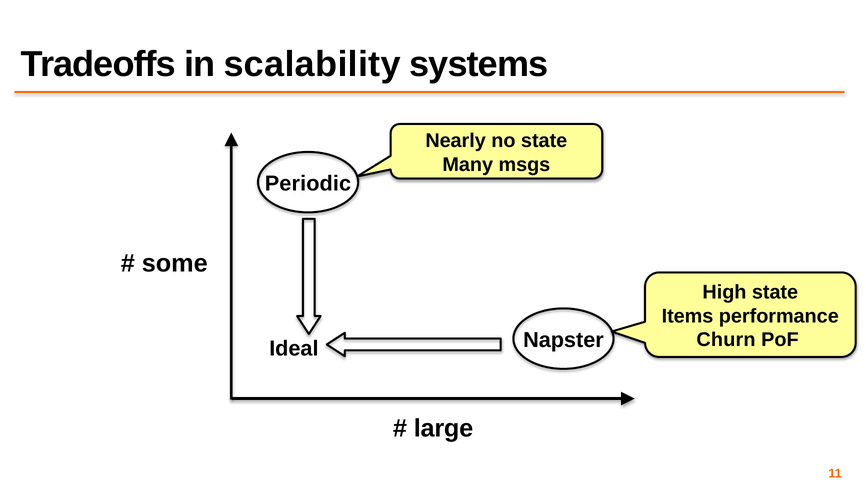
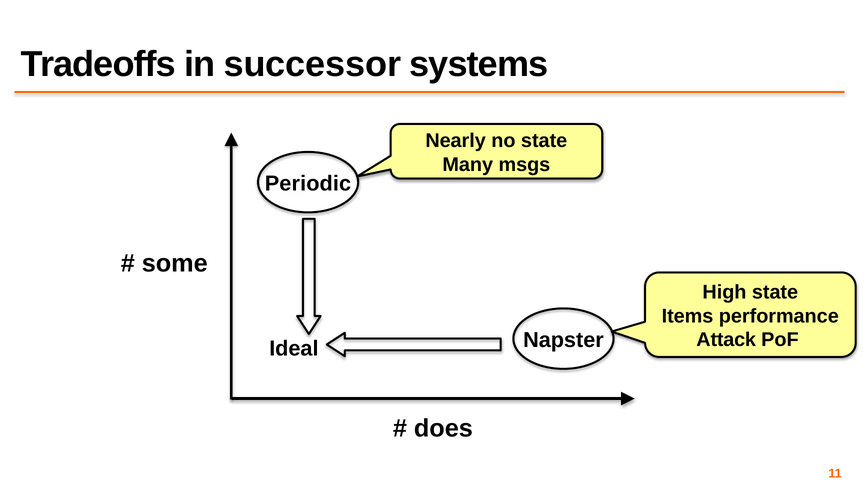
scalability: scalability -> successor (312, 65)
Churn: Churn -> Attack (726, 340)
large: large -> does (443, 429)
